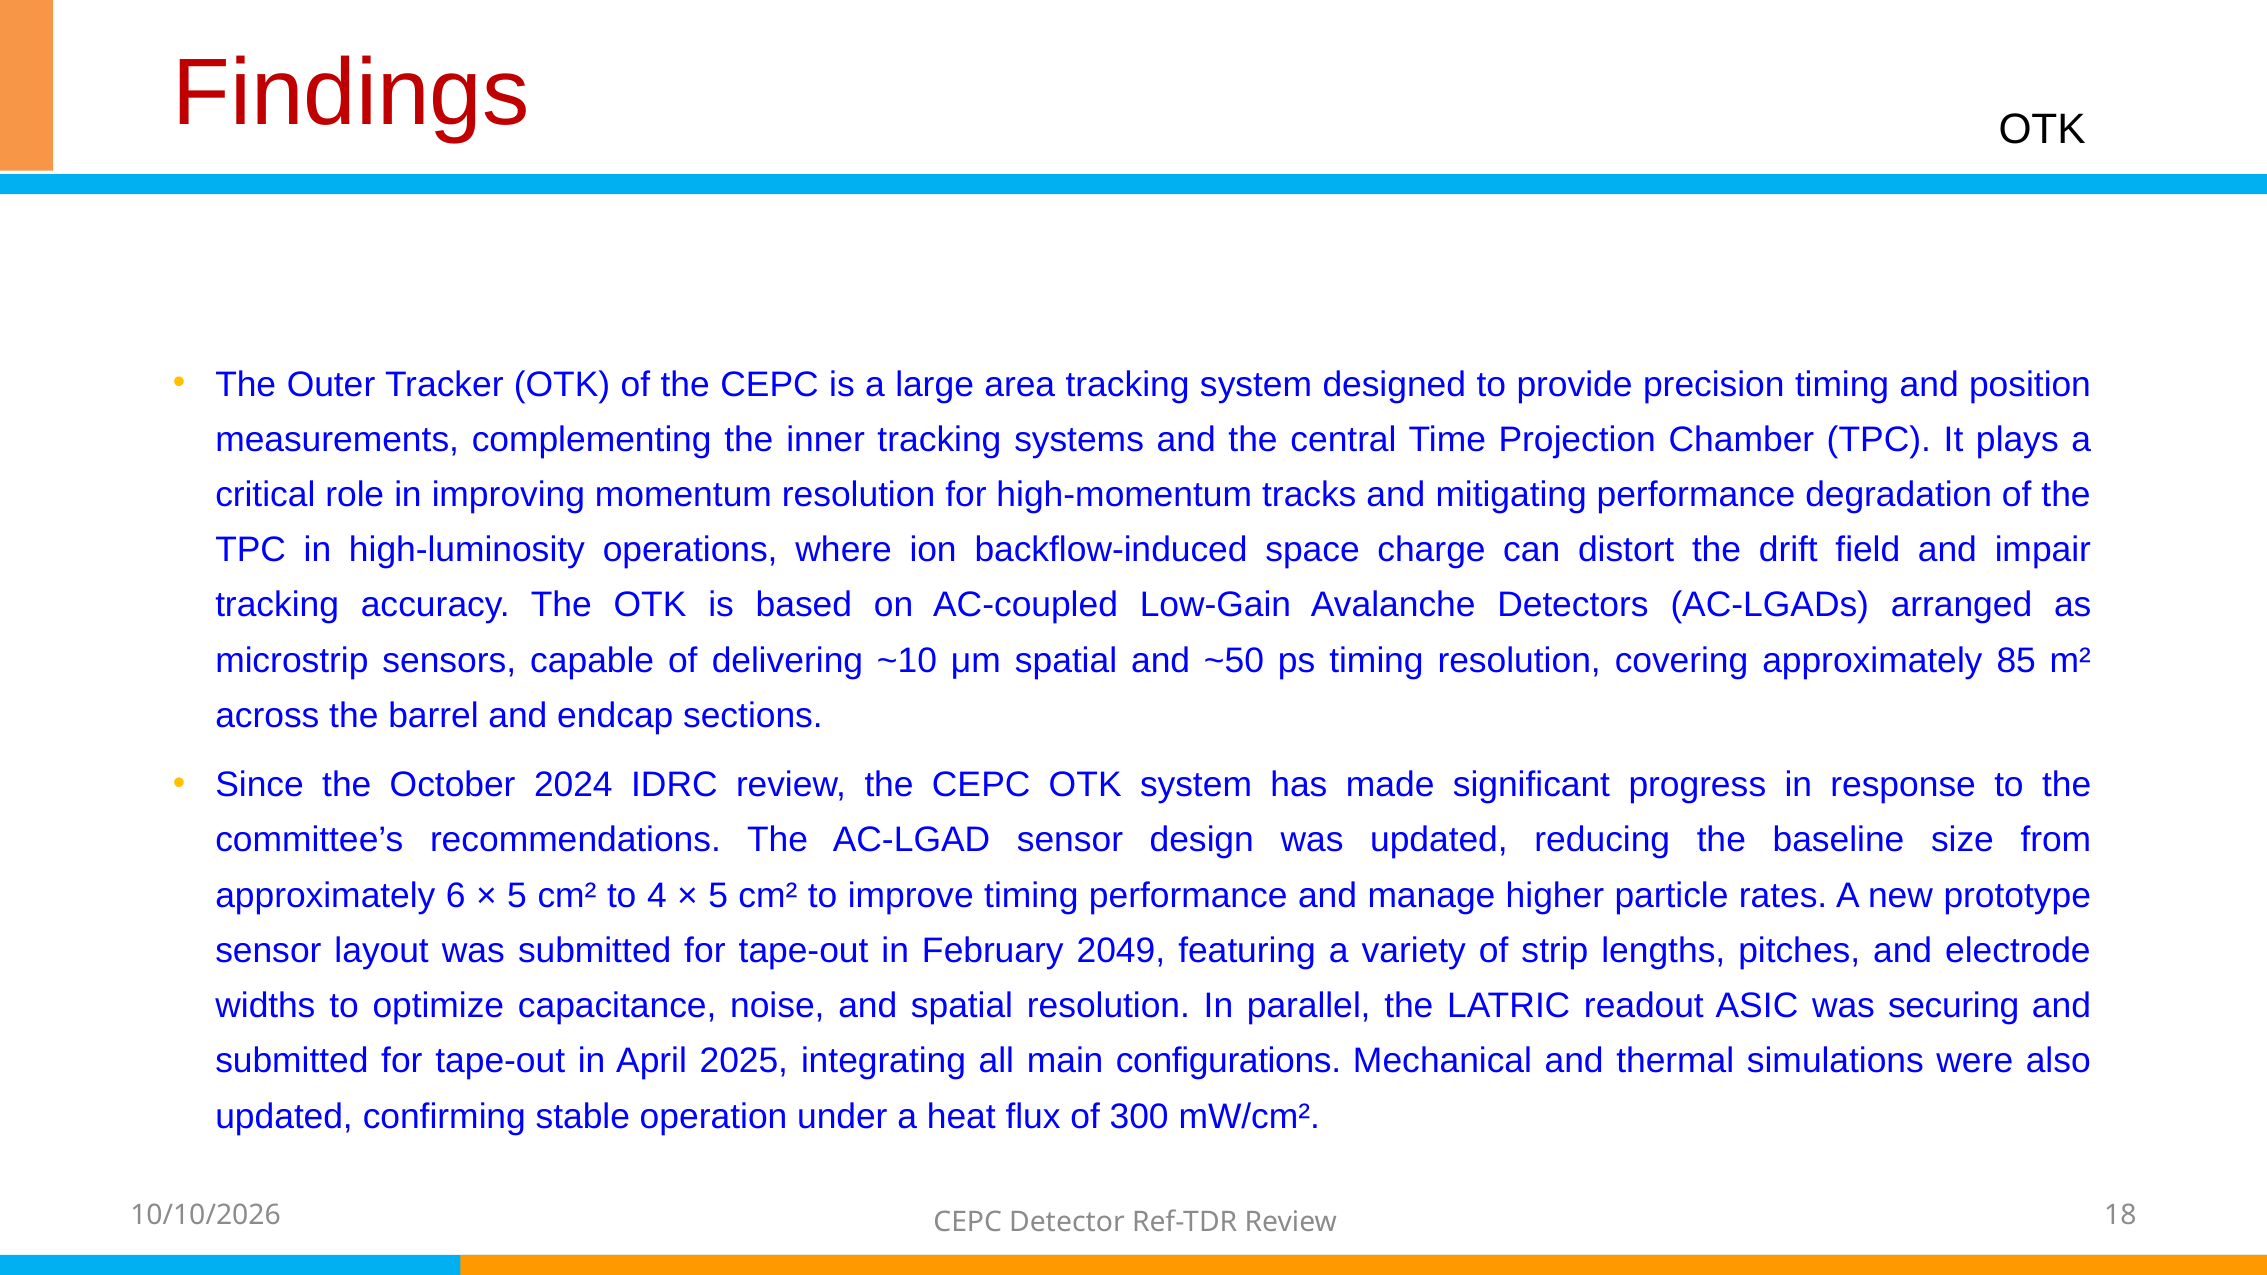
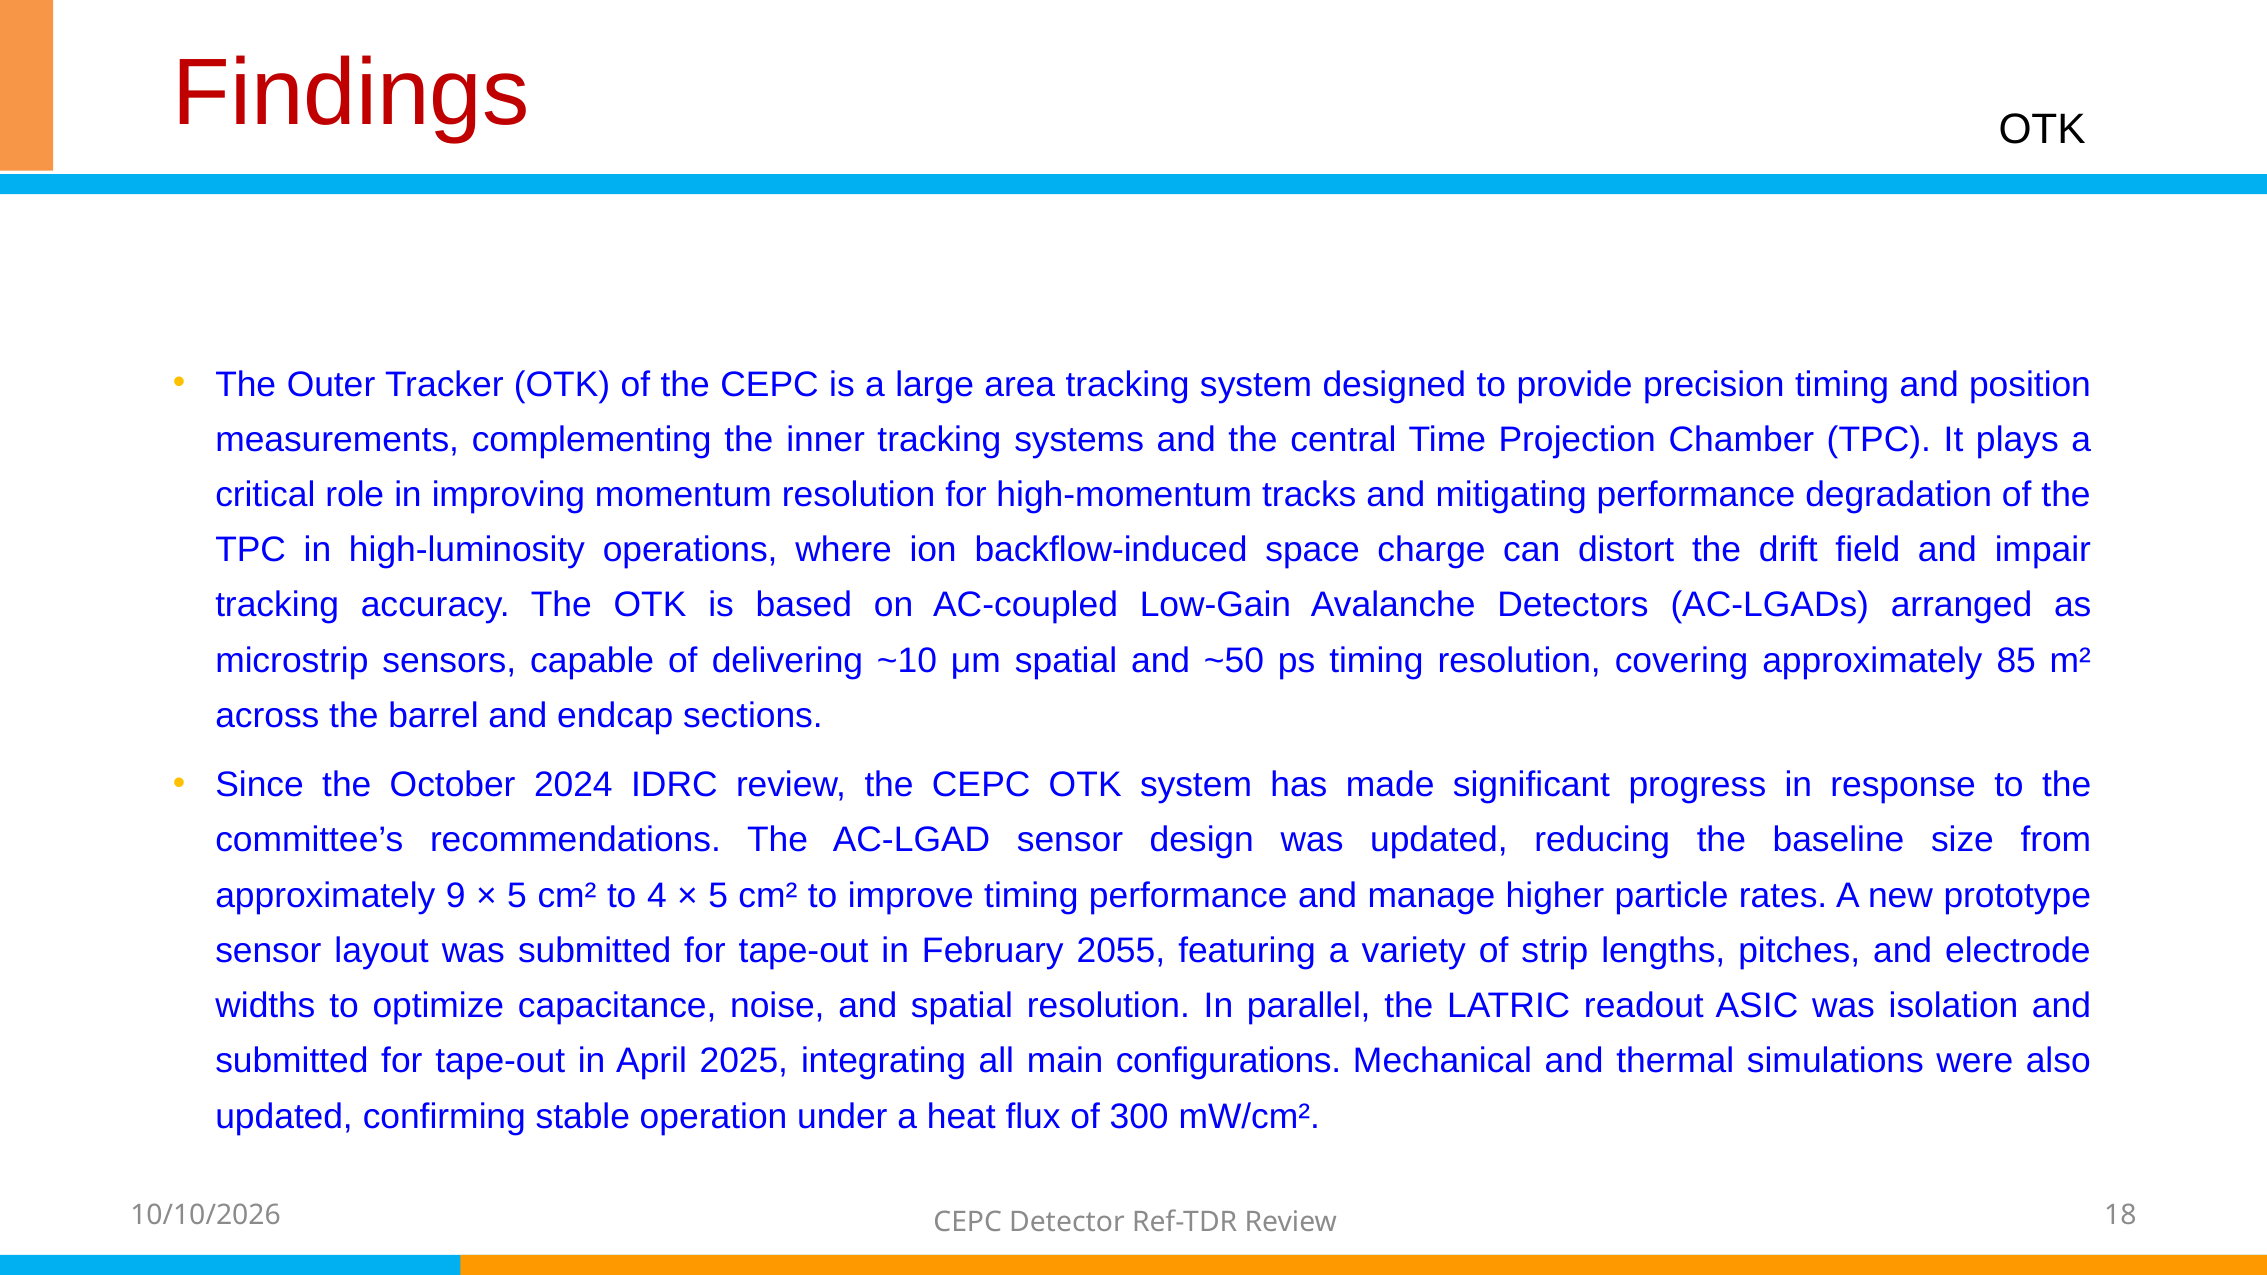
6: 6 -> 9 (456, 896)
2049: 2049 -> 2055 (1121, 951)
securing: securing -> isolation (1954, 1006)
